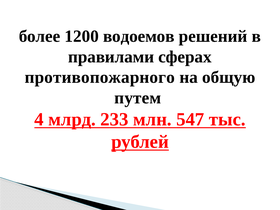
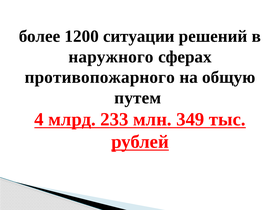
водоемов: водоемов -> ситуации (139, 36)
правилами: правилами -> наружного (111, 57)
547: 547 -> 349 (190, 119)
